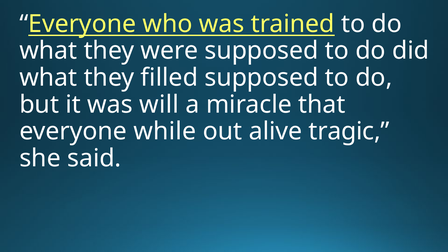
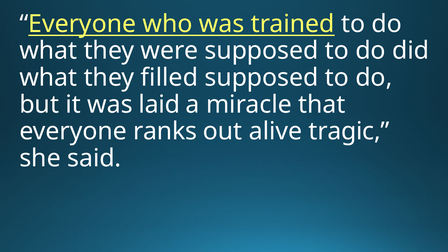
will: will -> laid (159, 104)
while: while -> ranks (165, 131)
